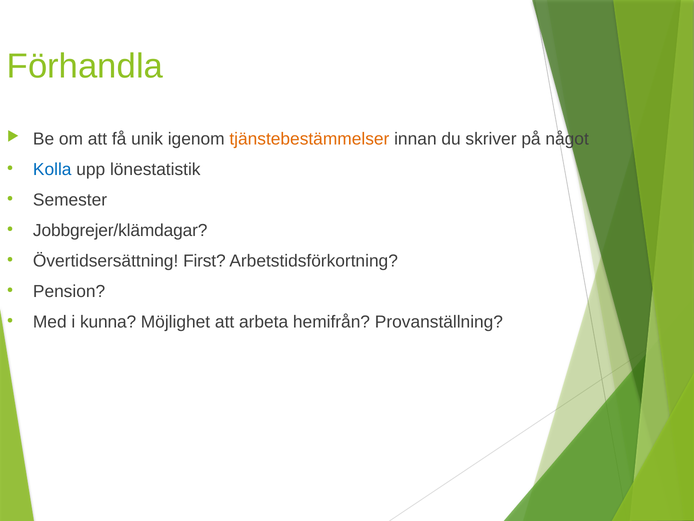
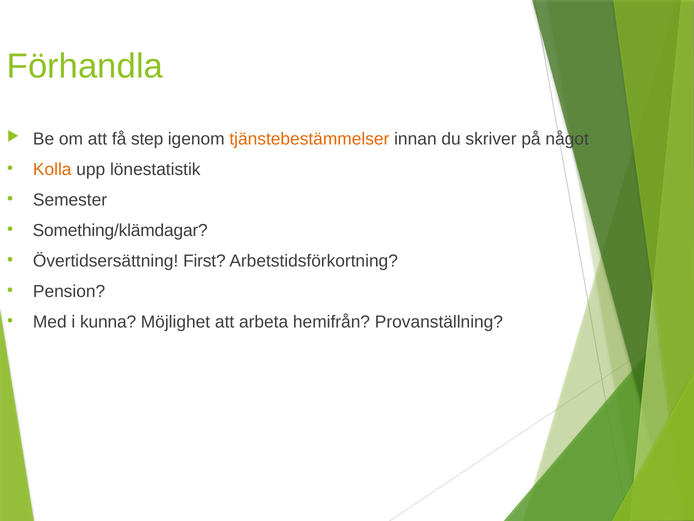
unik: unik -> step (147, 139)
Kolla colour: blue -> orange (52, 169)
Jobbgrejer/klämdagar: Jobbgrejer/klämdagar -> Something/klämdagar (120, 230)
